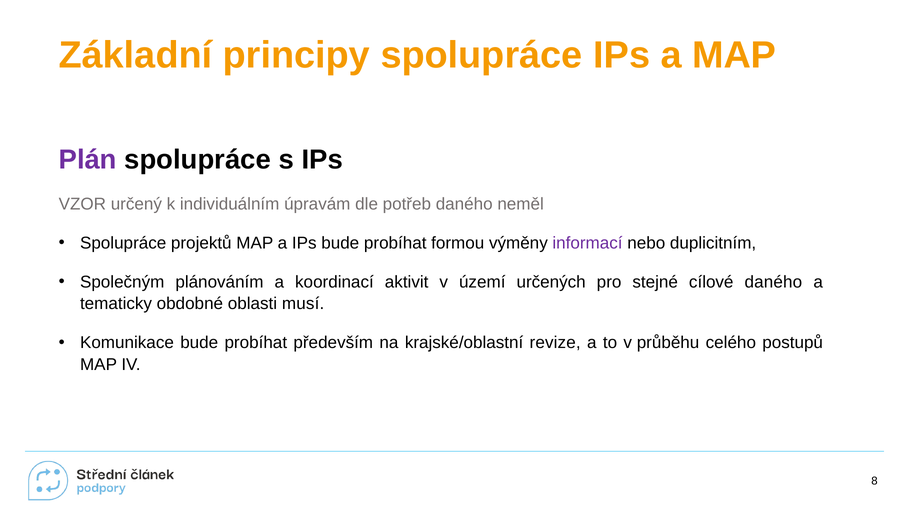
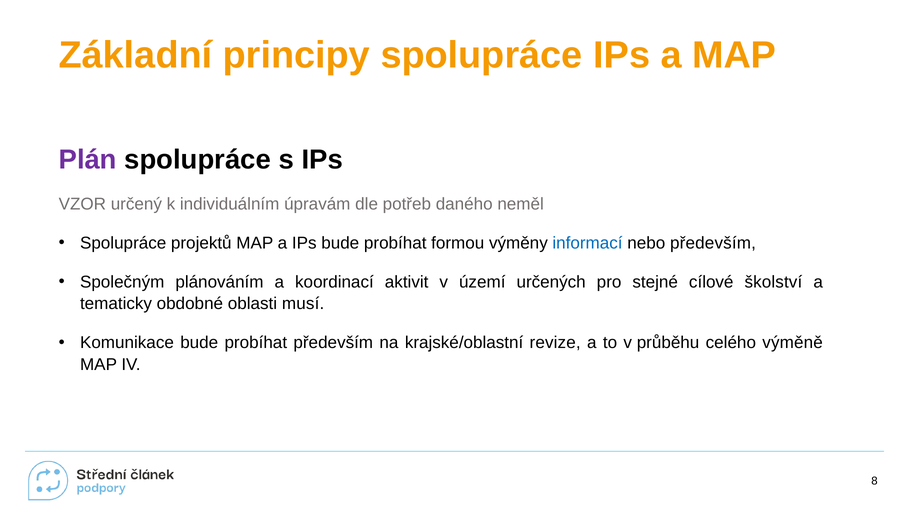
informací colour: purple -> blue (588, 243)
nebo duplicitním: duplicitním -> především (713, 243)
cílové daného: daného -> školství (773, 282)
postupů: postupů -> výměně (793, 343)
